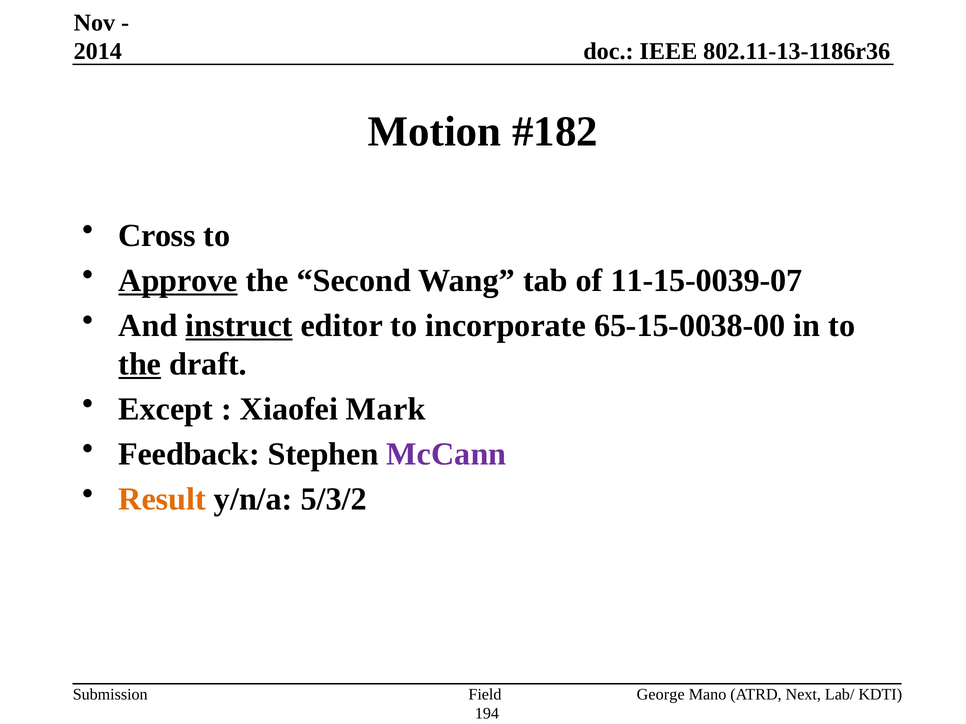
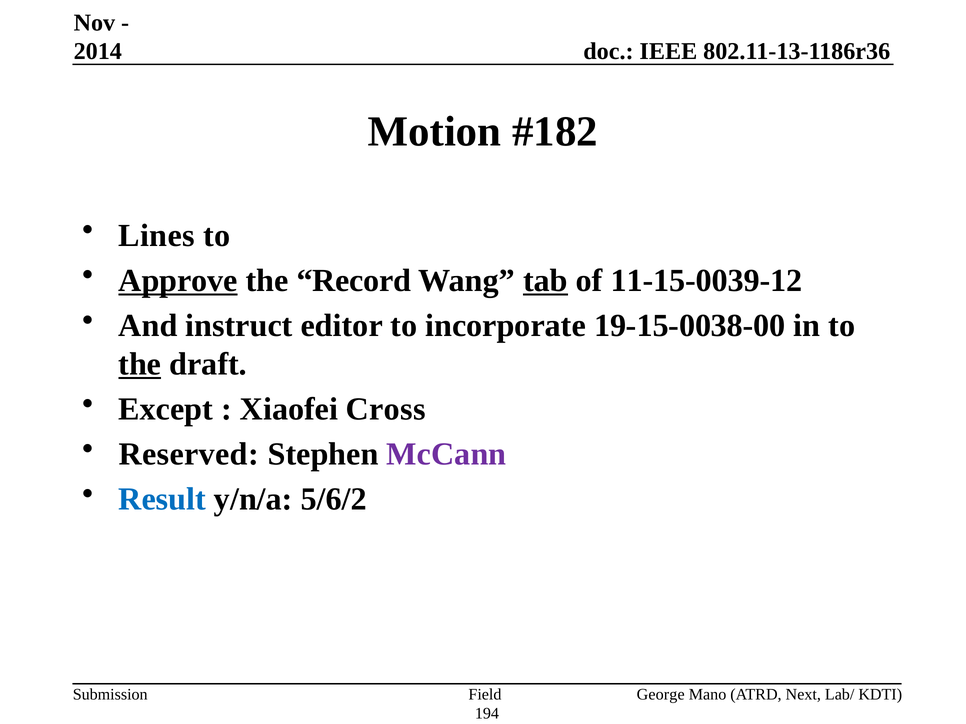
Cross: Cross -> Lines (157, 236)
Second: Second -> Record (354, 281)
tab underline: none -> present (545, 281)
11-15-0039-07: 11-15-0039-07 -> 11-15-0039-12 (706, 281)
instruct underline: present -> none (239, 326)
65-15-0038-00: 65-15-0038-00 -> 19-15-0038-00 (690, 326)
Mark: Mark -> Cross (386, 410)
Feedback: Feedback -> Reserved (189, 455)
Result colour: orange -> blue (162, 500)
5/3/2: 5/3/2 -> 5/6/2 (334, 500)
